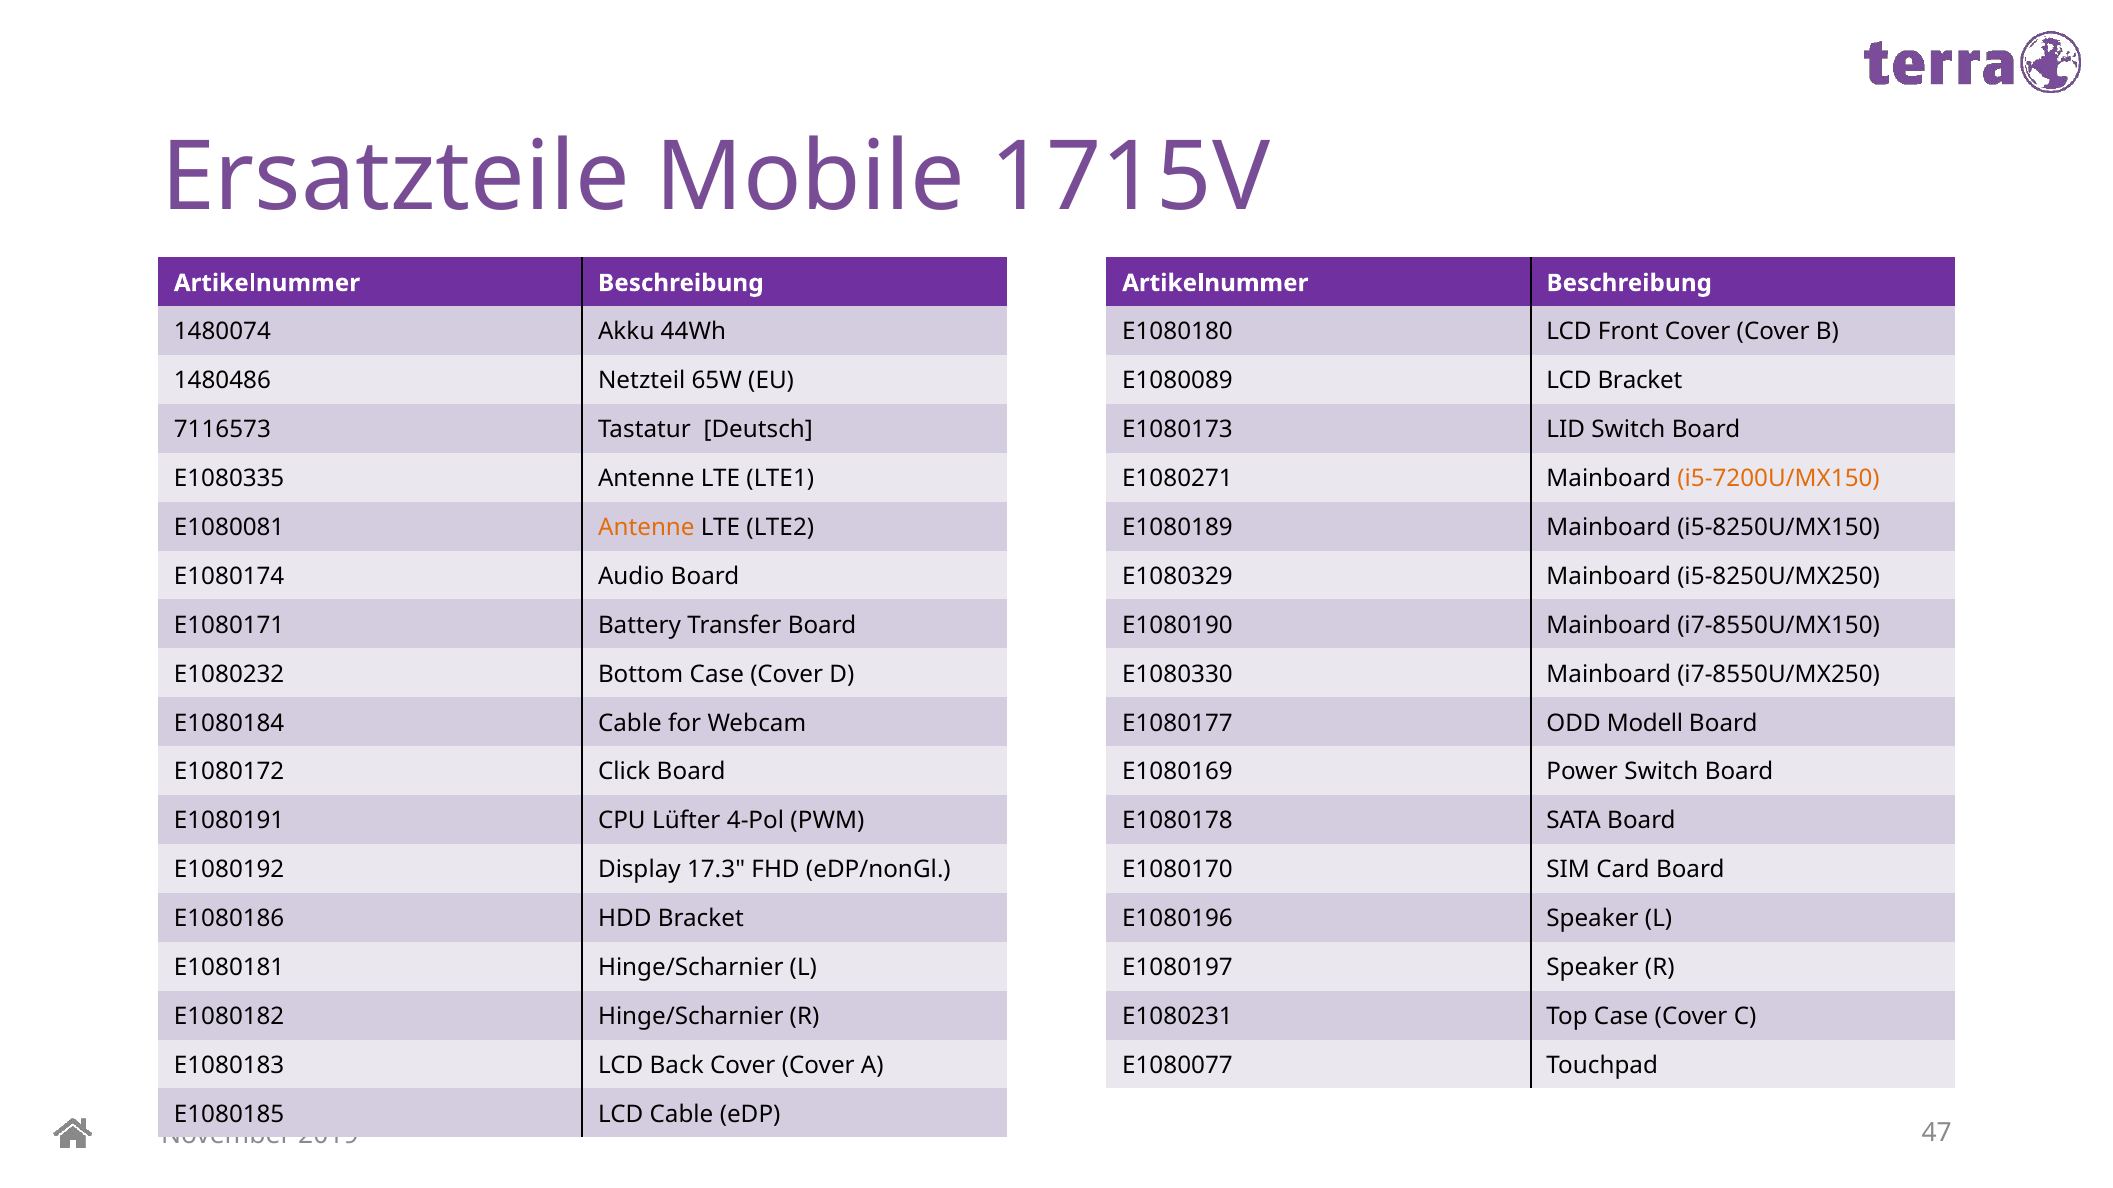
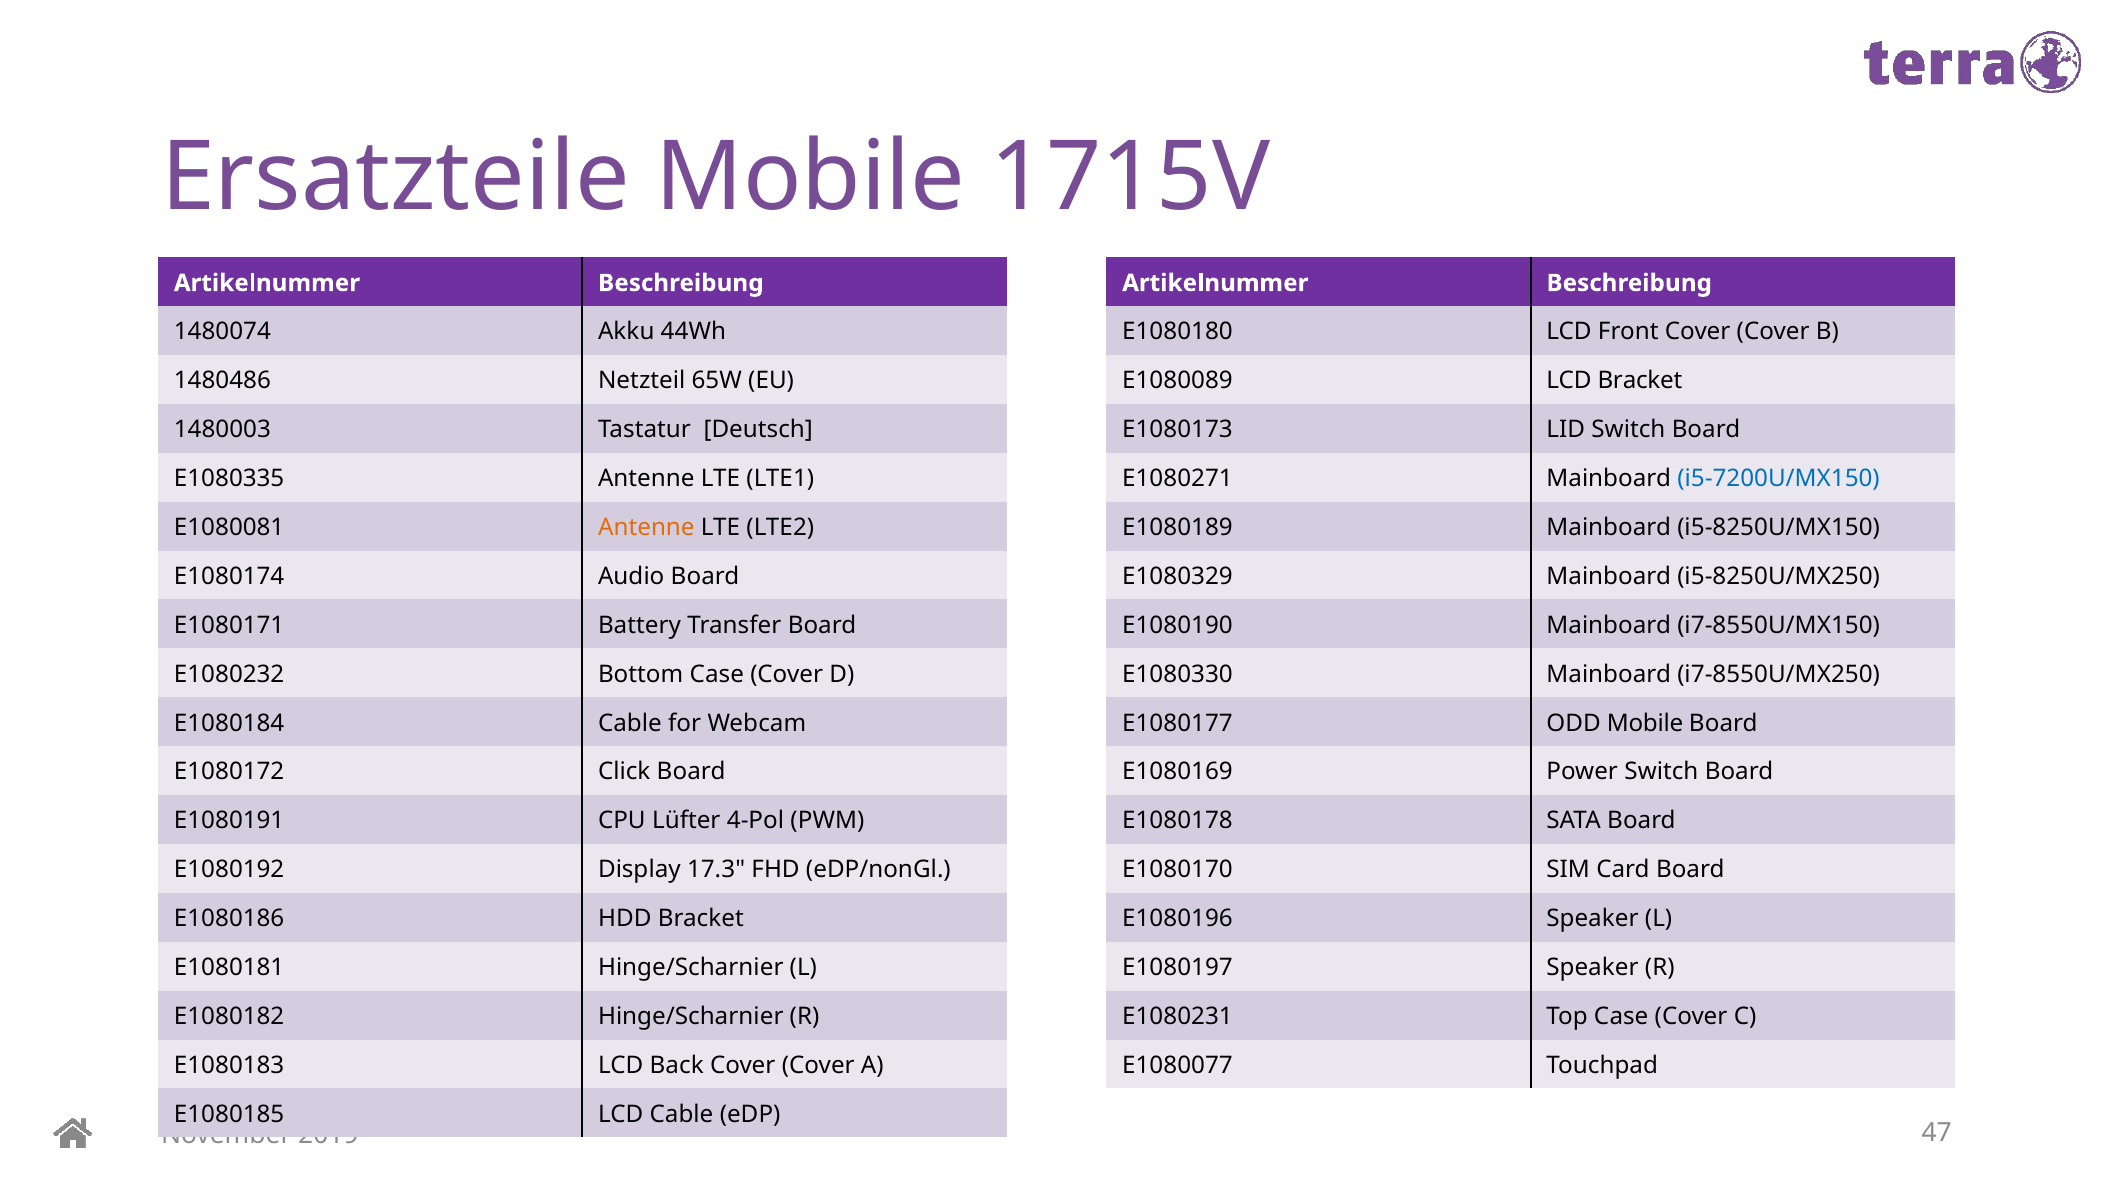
7116573: 7116573 -> 1480003 (222, 430)
i5-7200U/MX150 colour: orange -> blue (1779, 479)
ODD Modell: Modell -> Mobile (1645, 723)
